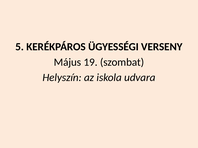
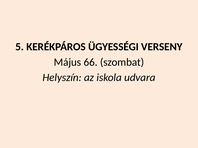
19: 19 -> 66 (91, 62)
